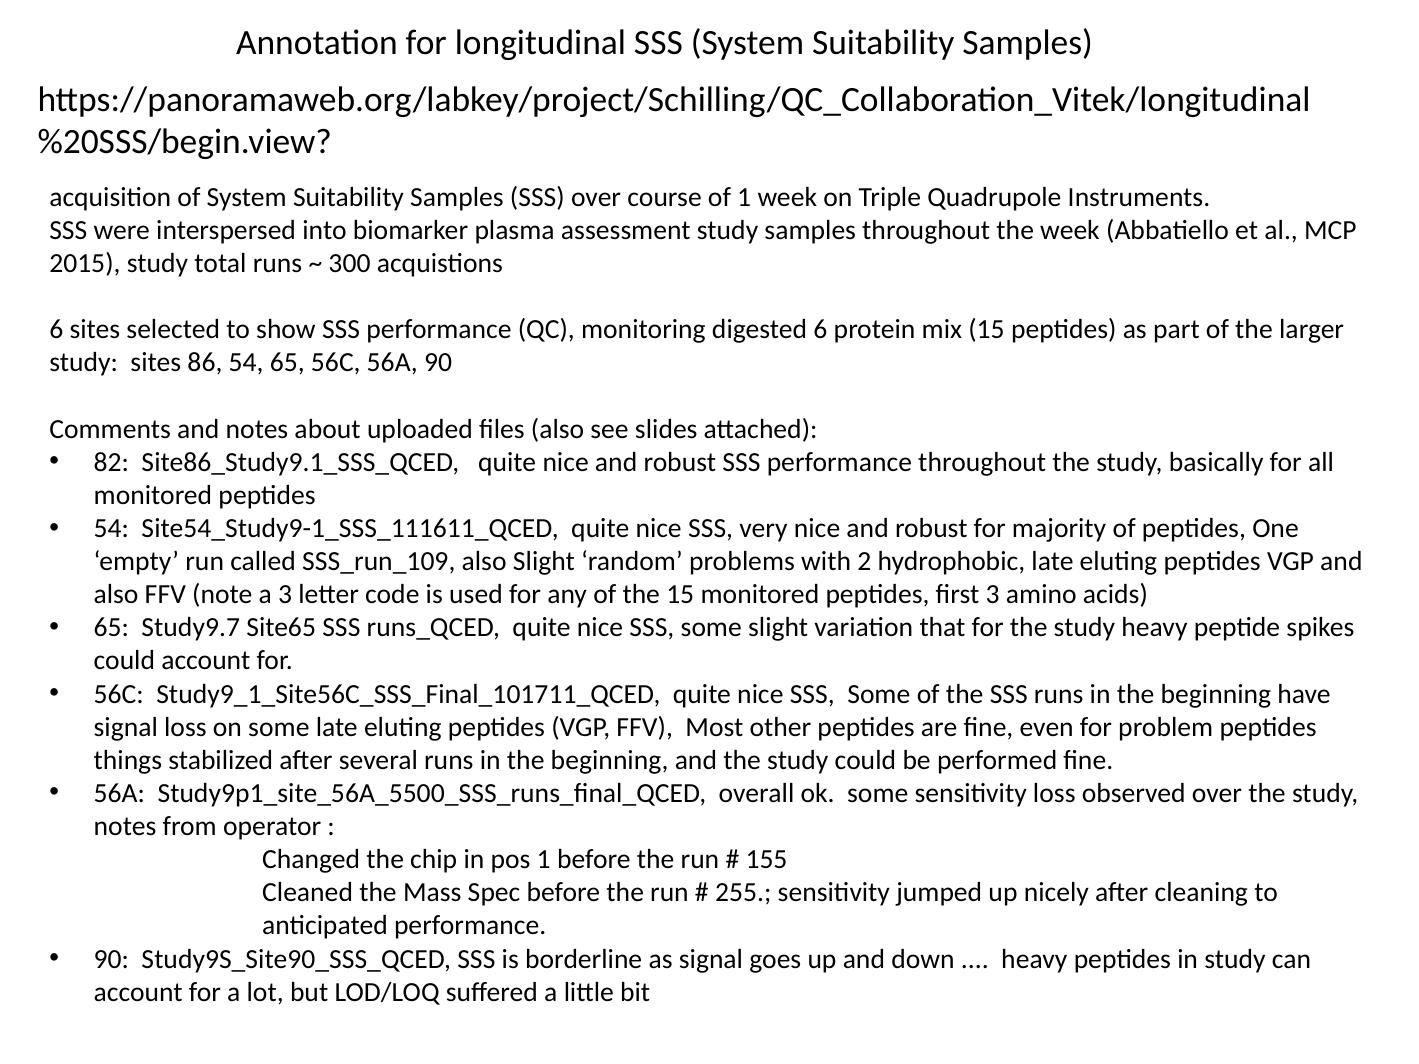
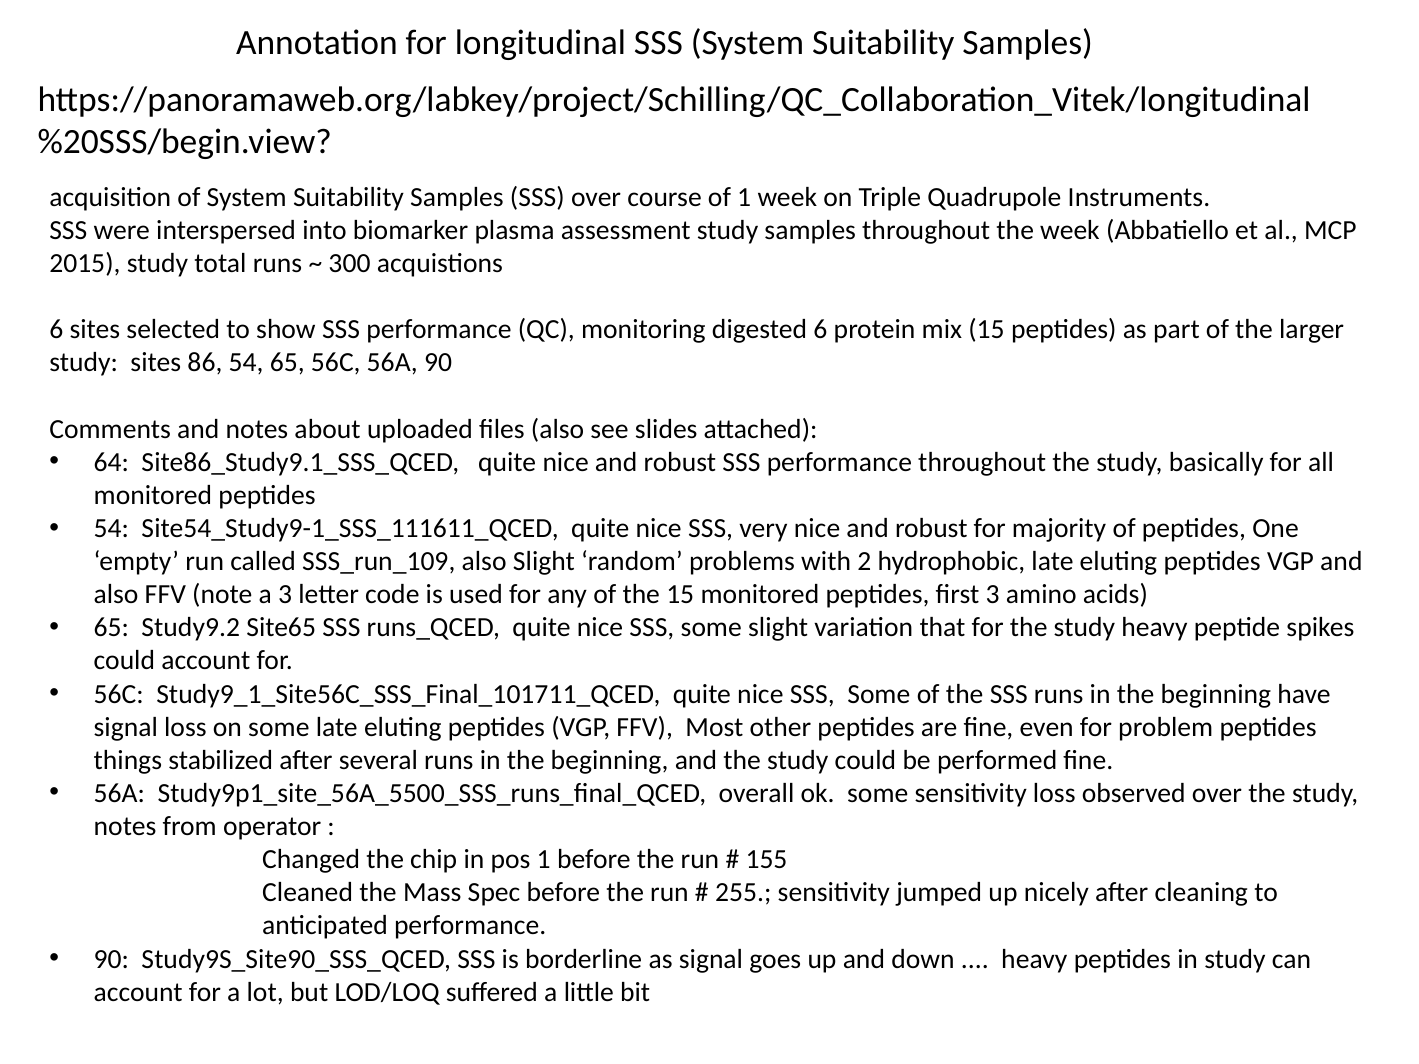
82: 82 -> 64 (111, 462)
Study9.7: Study9.7 -> Study9.2 (191, 628)
